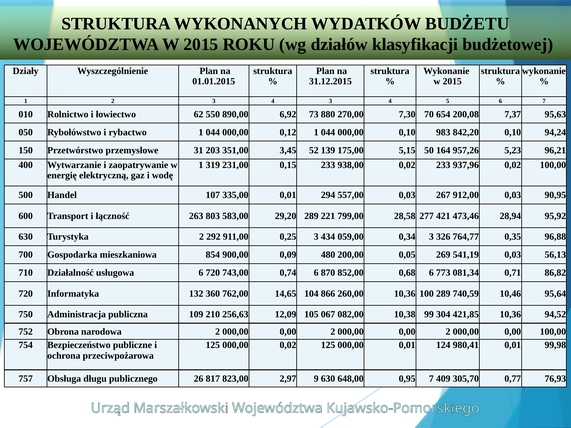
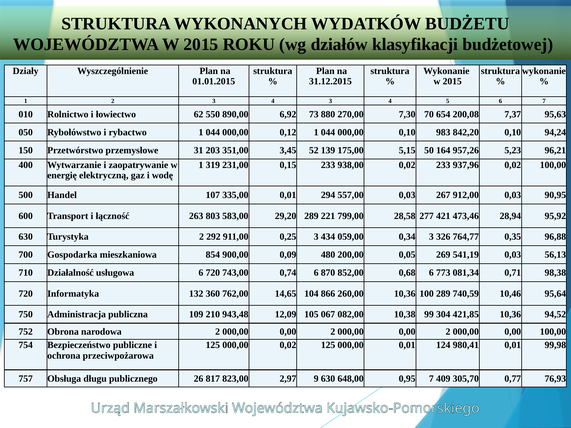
86,82: 86,82 -> 98,38 (555, 273)
256,63: 256,63 -> 943,48 (235, 315)
